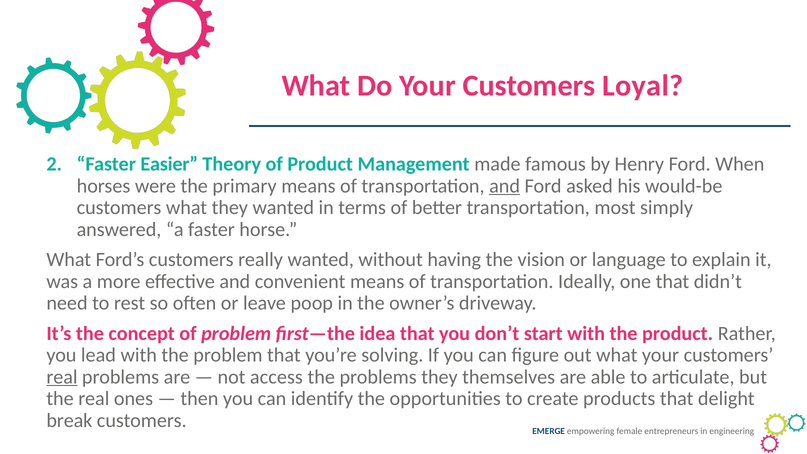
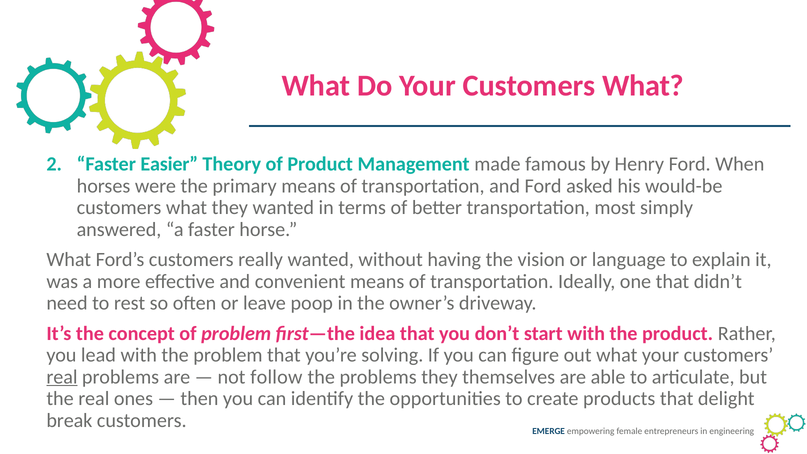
Your Customers Loyal: Loyal -> What (643, 86)
and underline: present -> none (505, 186)
access: access -> follow (276, 377)
